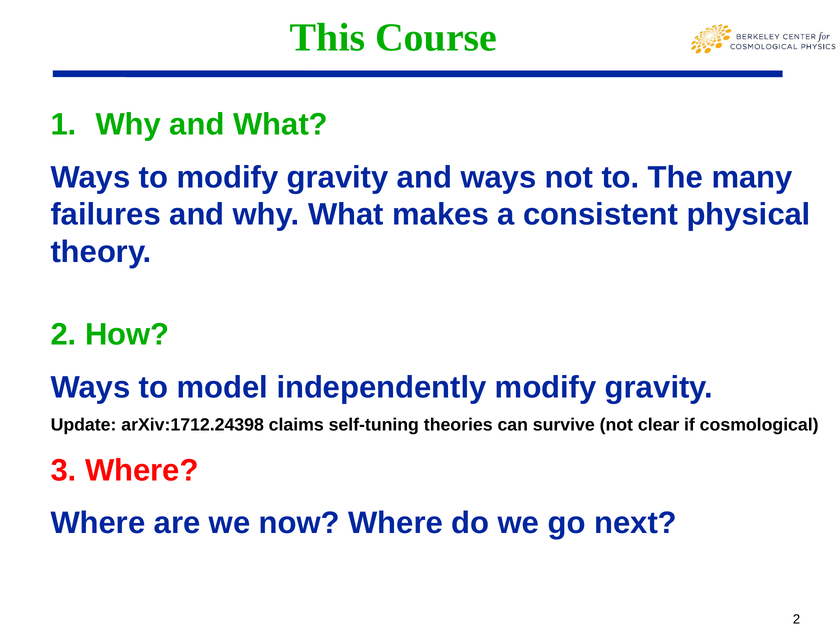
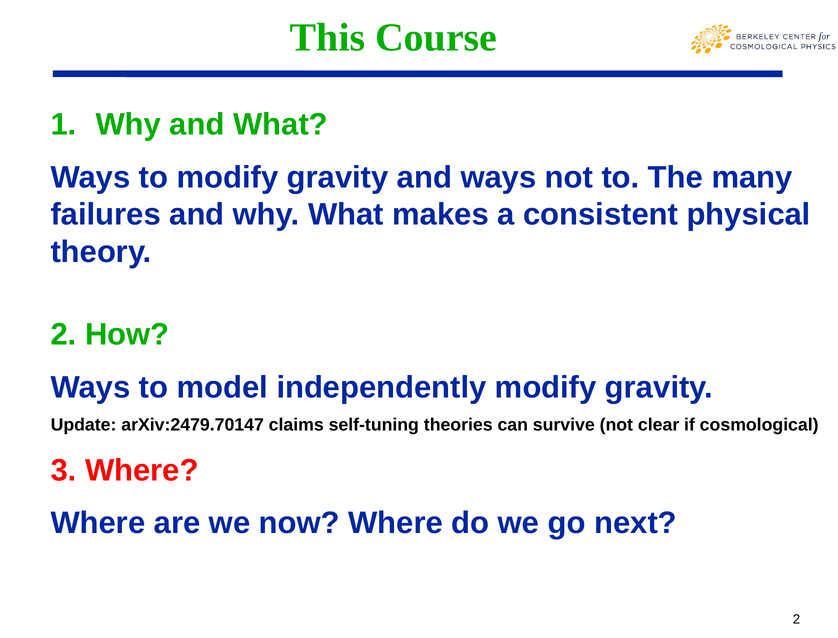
arXiv:1712.24398: arXiv:1712.24398 -> arXiv:2479.70147 (193, 425)
